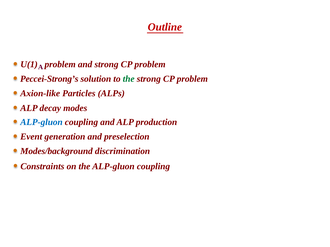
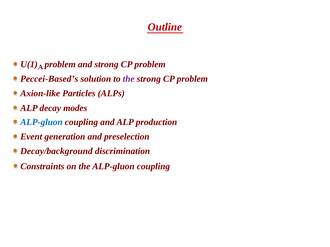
Peccei-Strong’s: Peccei-Strong’s -> Peccei-Based’s (49, 79)
the colour: green -> purple (129, 79)
Modes/background: Modes/background -> Decay/background (56, 151)
